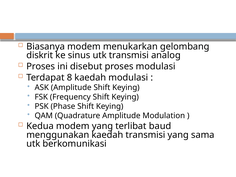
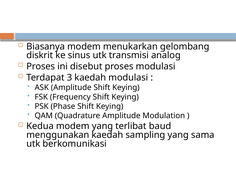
8: 8 -> 3 (69, 78)
kaedah transmisi: transmisi -> sampling (145, 135)
